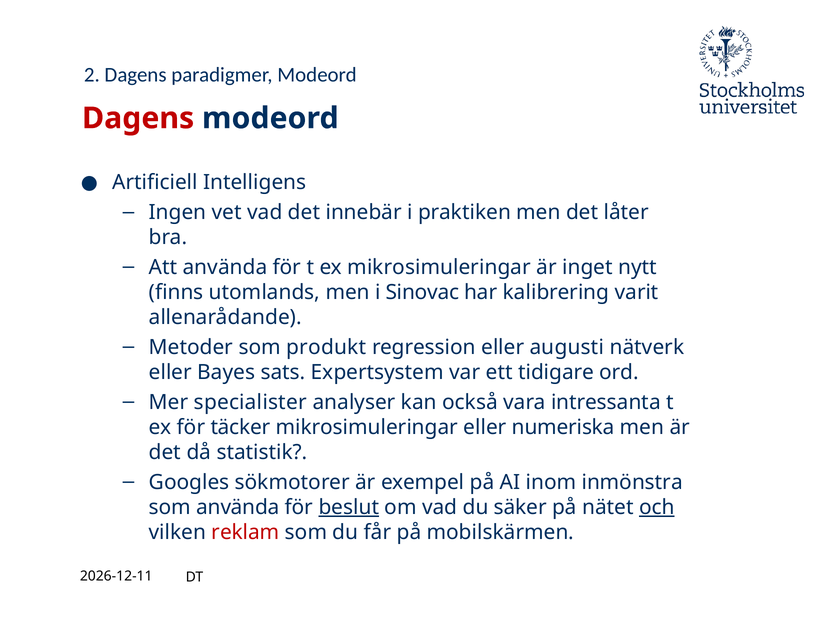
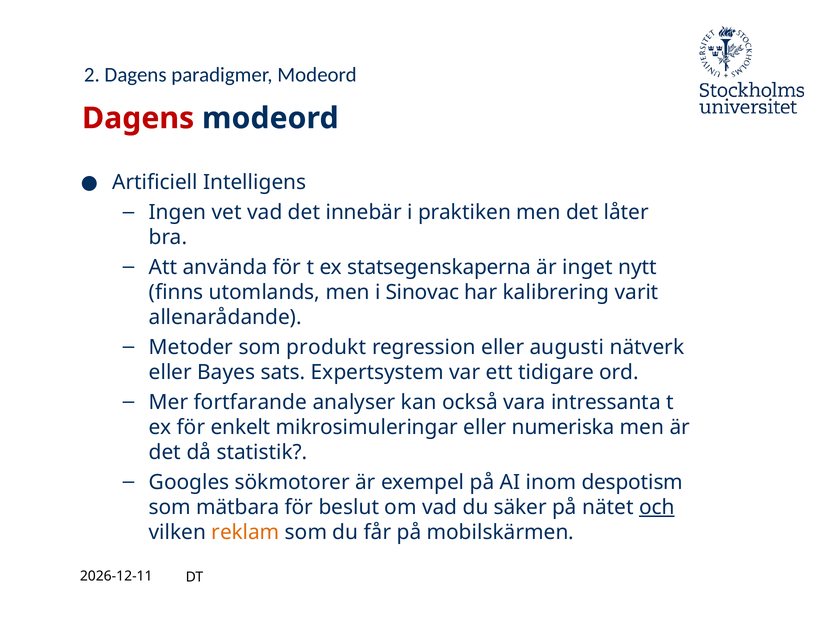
ex mikrosimuleringar: mikrosimuleringar -> statsegenskaperna (439, 267)
specialister: specialister -> fortfarande (250, 402)
täcker: täcker -> enkelt (241, 427)
inmönstra: inmönstra -> despotism (632, 482)
som använda: använda -> mätbara (238, 507)
beslut underline: present -> none (349, 507)
reklam colour: red -> orange (245, 532)
